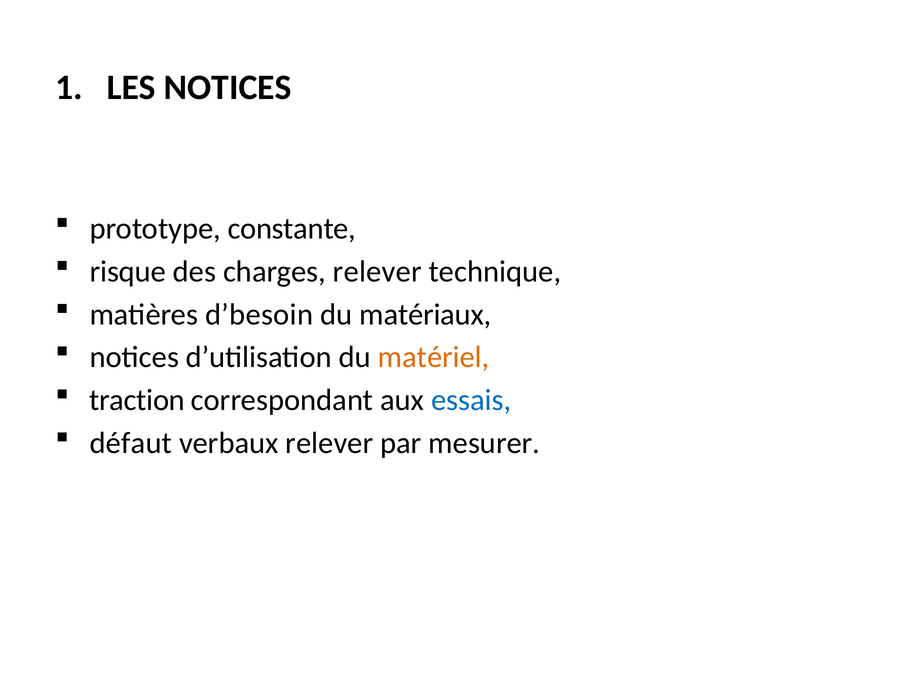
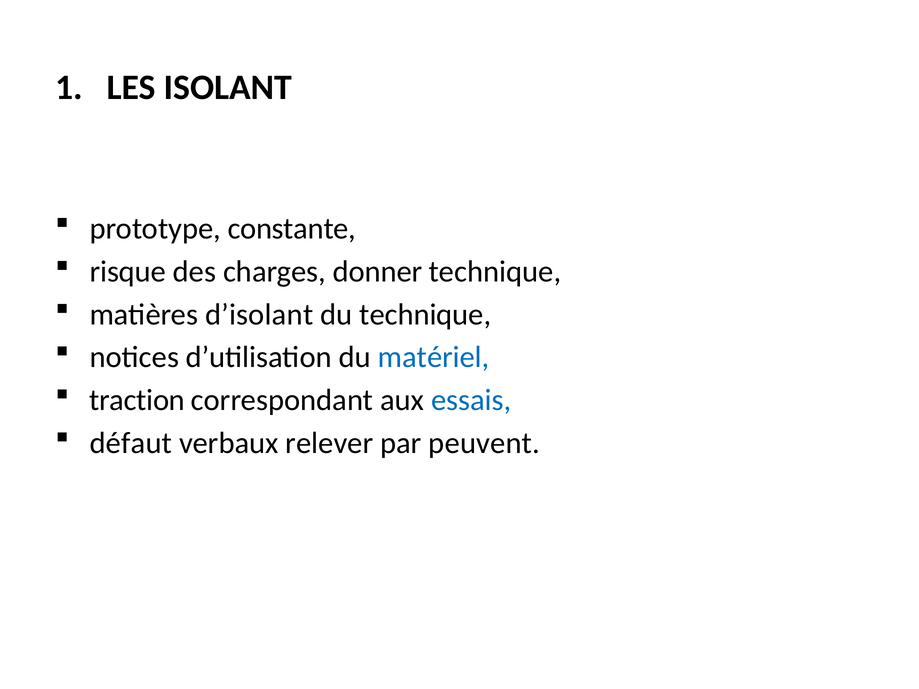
LES NOTICES: NOTICES -> ISOLANT (228, 87)
charges relever: relever -> donner (378, 272)
d’besoin: d’besoin -> d’isolant (259, 315)
du matériaux: matériaux -> technique (425, 315)
matériel colour: orange -> blue (434, 357)
mesurer: mesurer -> peuvent (484, 443)
